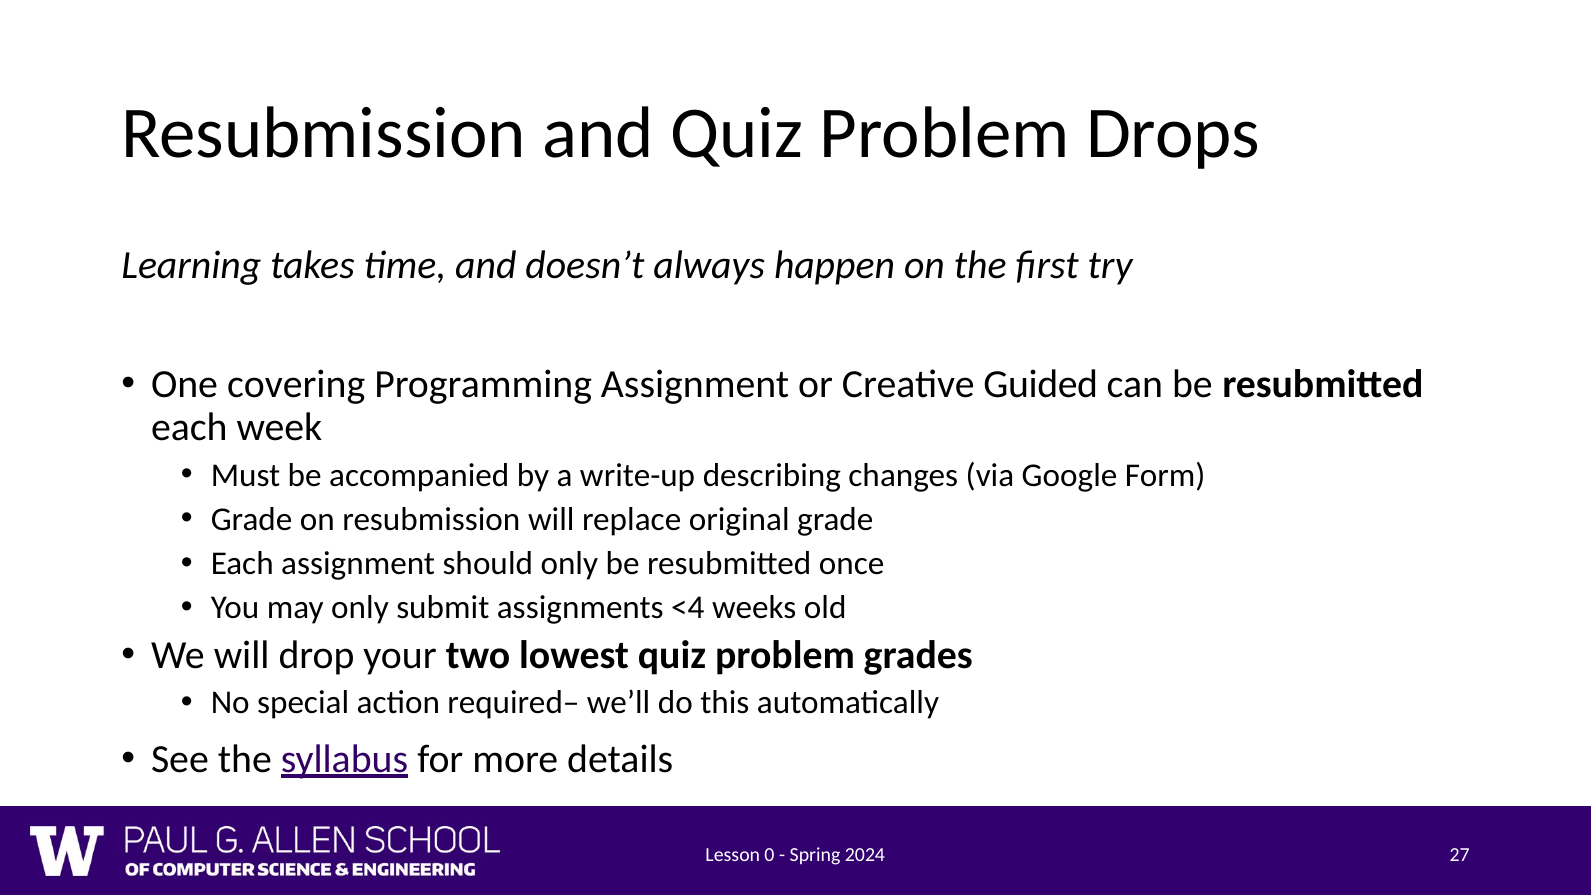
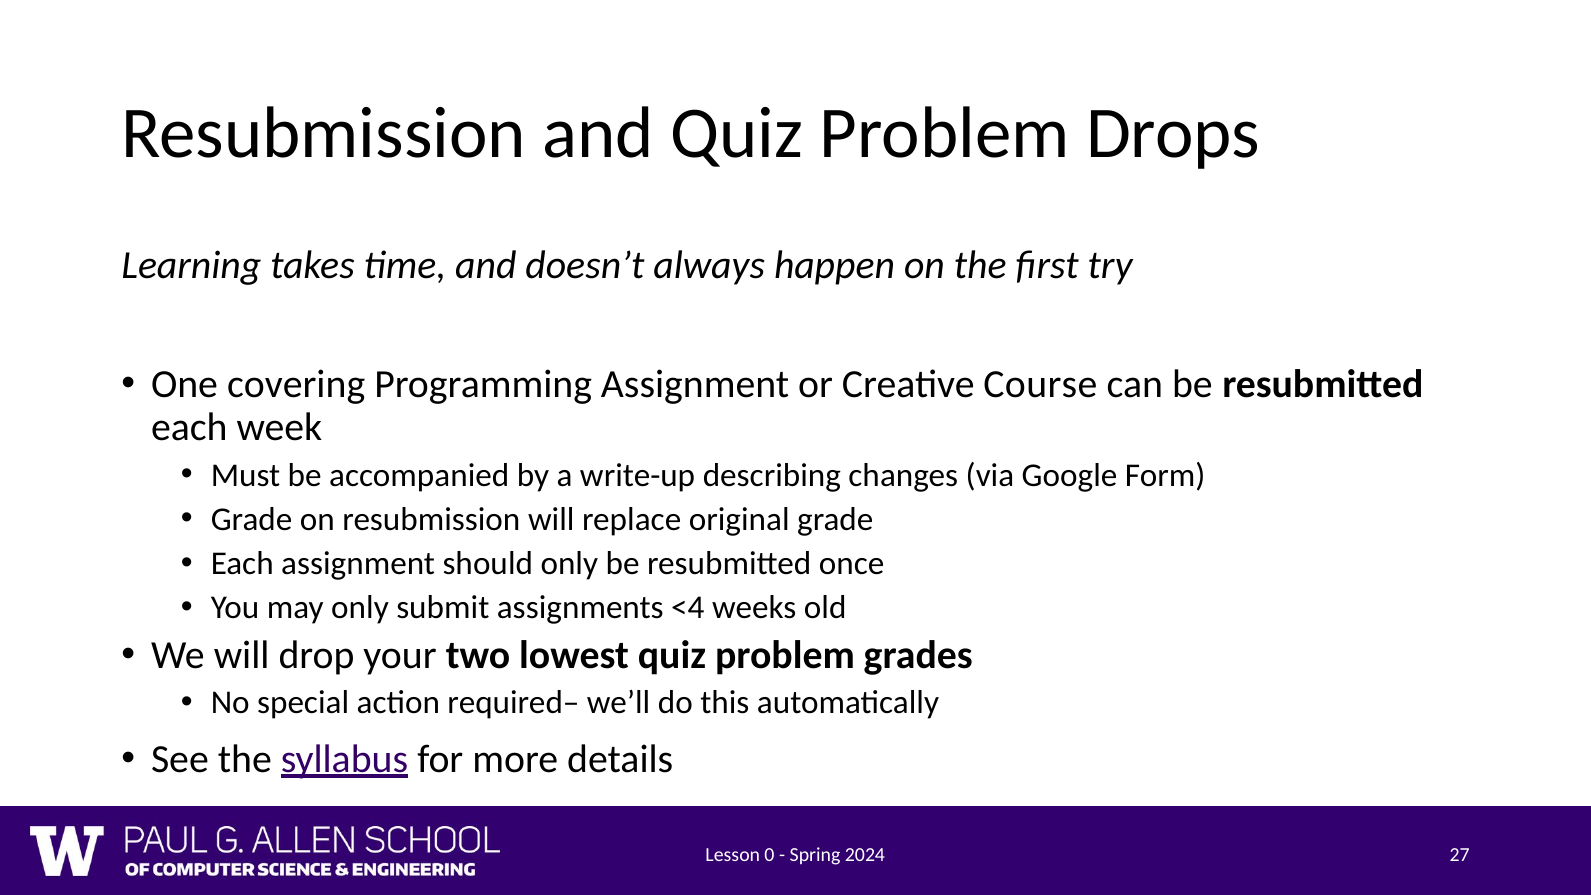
Guided: Guided -> Course (1040, 384)
